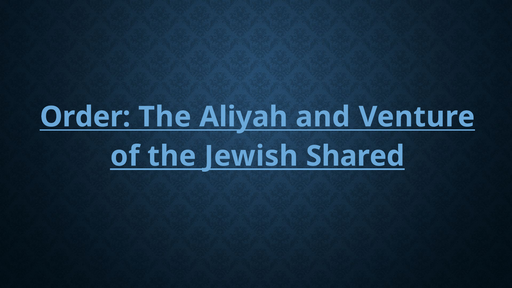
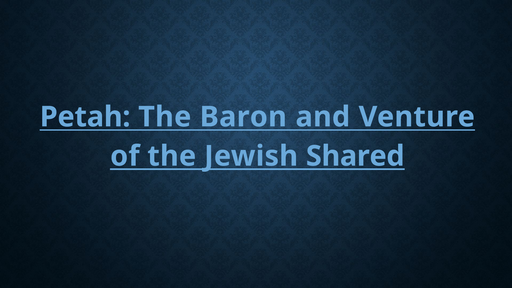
Order: Order -> Petah (85, 117)
Aliyah: Aliyah -> Baron (243, 117)
